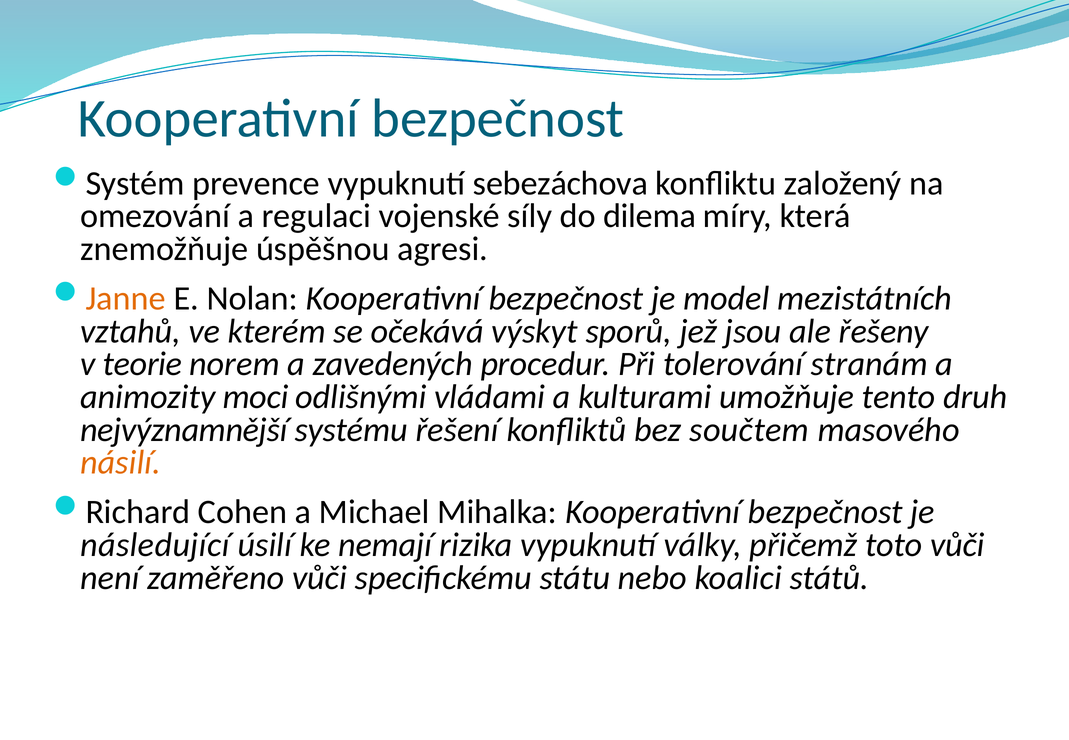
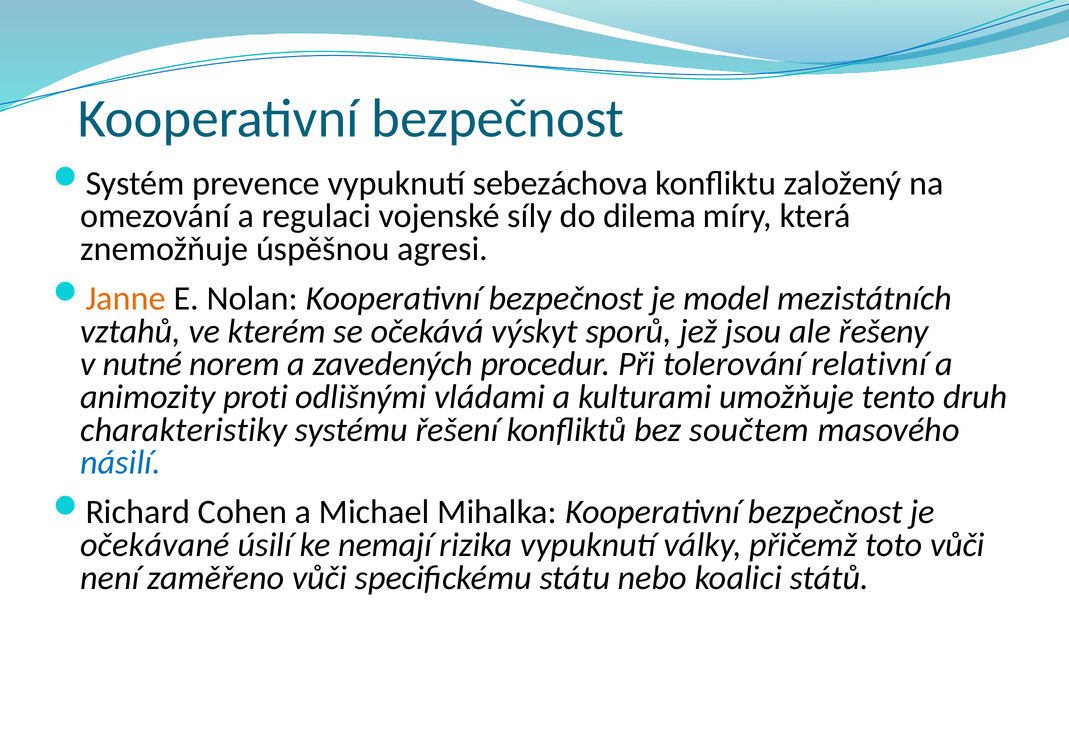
teorie: teorie -> nutné (143, 364)
stranám: stranám -> relativní (869, 364)
moci: moci -> proti (255, 397)
nejvýznamnější: nejvýznamnější -> charakteristiky (184, 430)
násilí colour: orange -> blue (121, 463)
následující: následující -> očekávané (155, 545)
